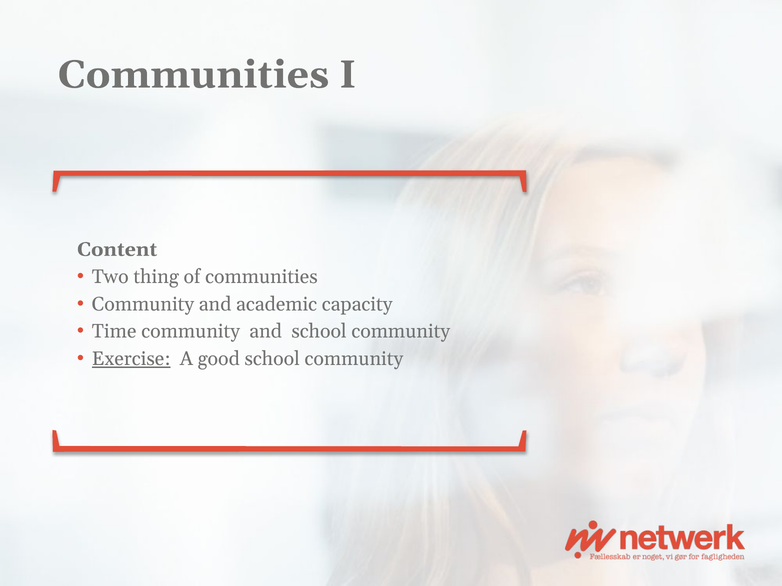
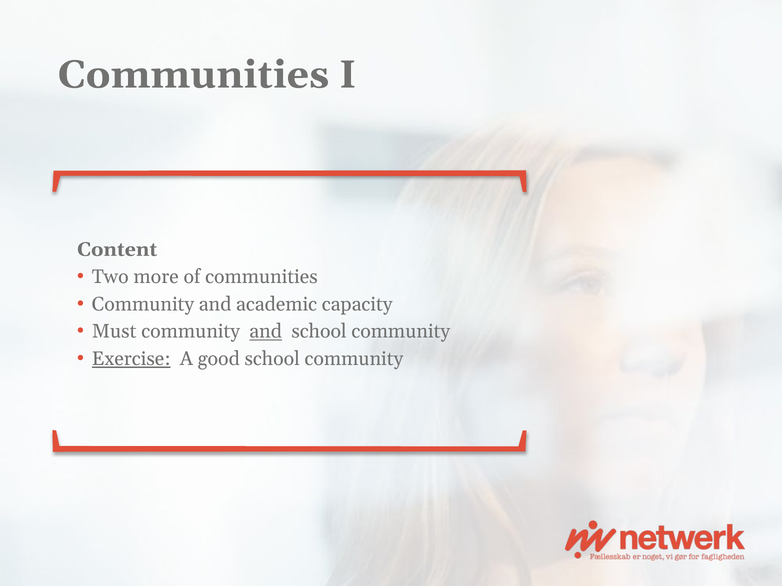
thing: thing -> more (156, 277)
Time: Time -> Must (114, 332)
and underline: none -> present (266, 332)
